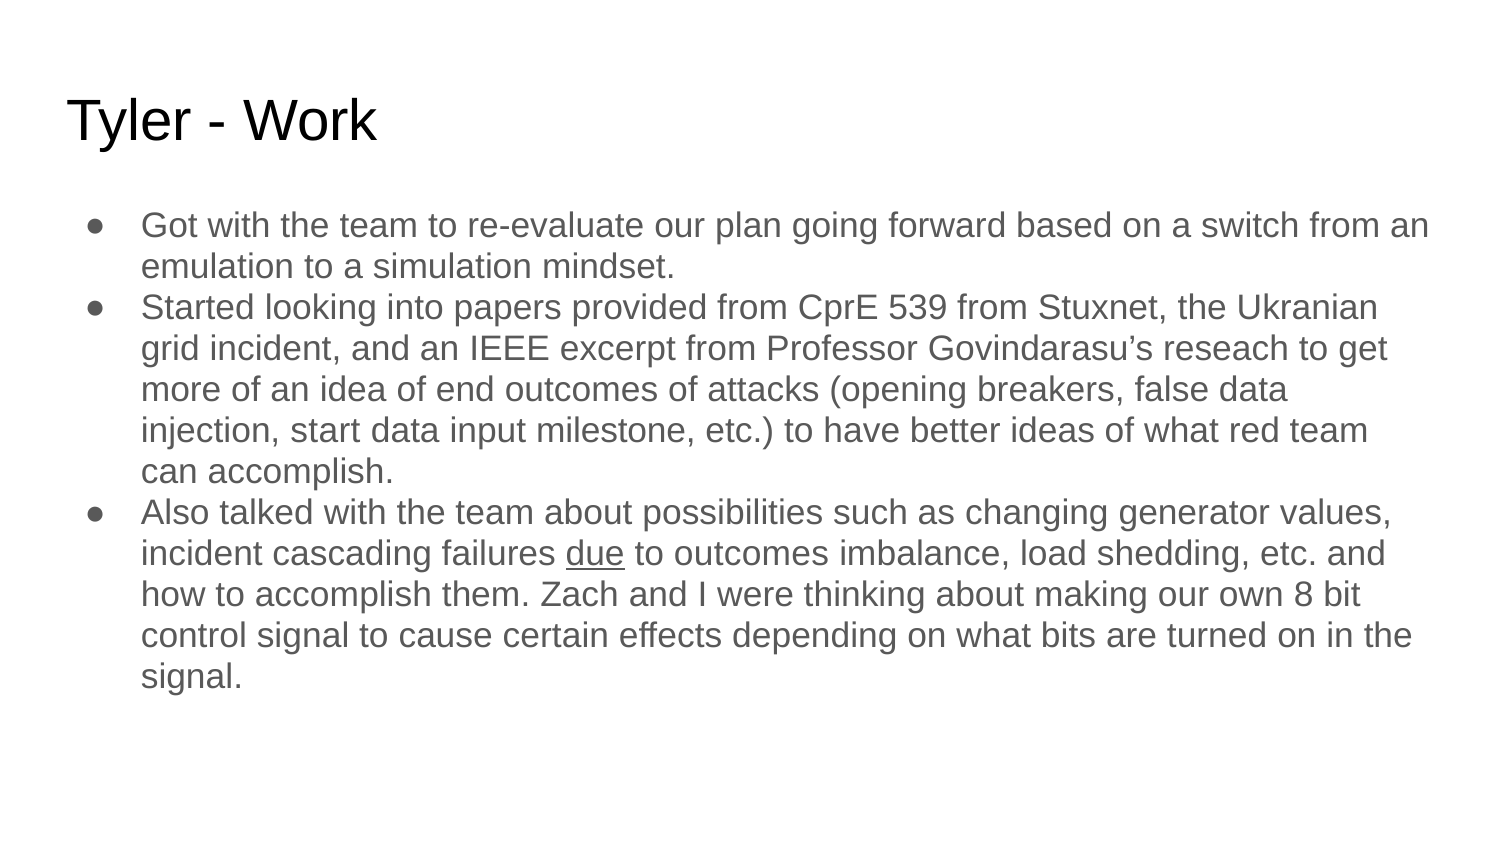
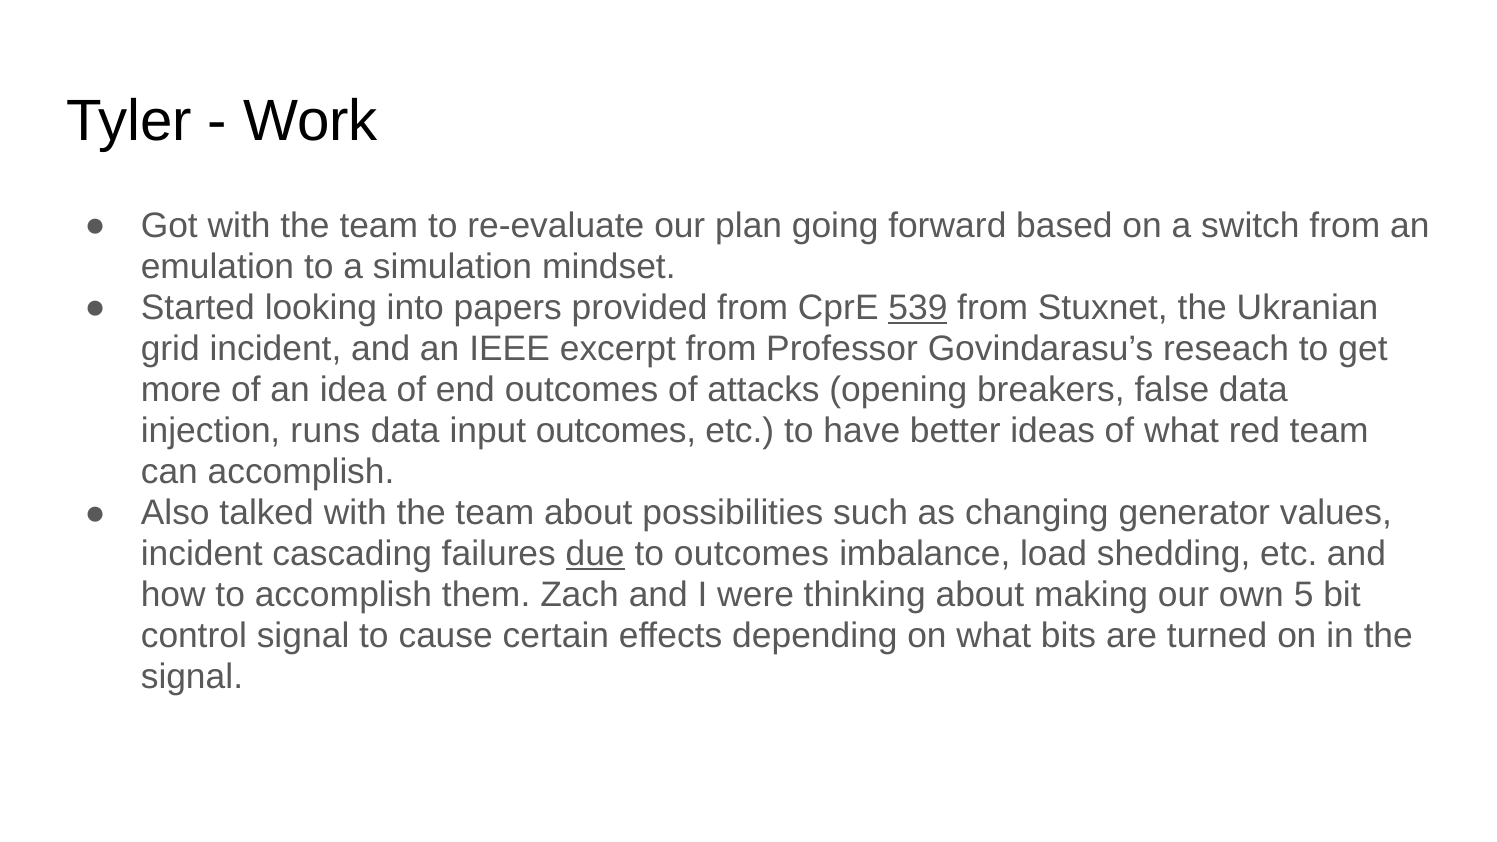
539 underline: none -> present (918, 308)
start: start -> runs (325, 431)
input milestone: milestone -> outcomes (616, 431)
8: 8 -> 5 (1304, 595)
